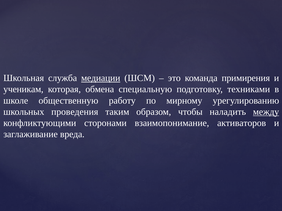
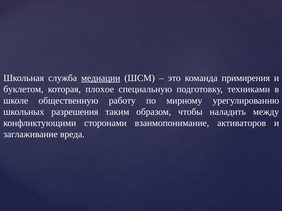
ученикам: ученикам -> буклетом (23, 89)
обмена: обмена -> плохое (100, 89)
проведения: проведения -> разрешения (75, 112)
между underline: present -> none (266, 112)
